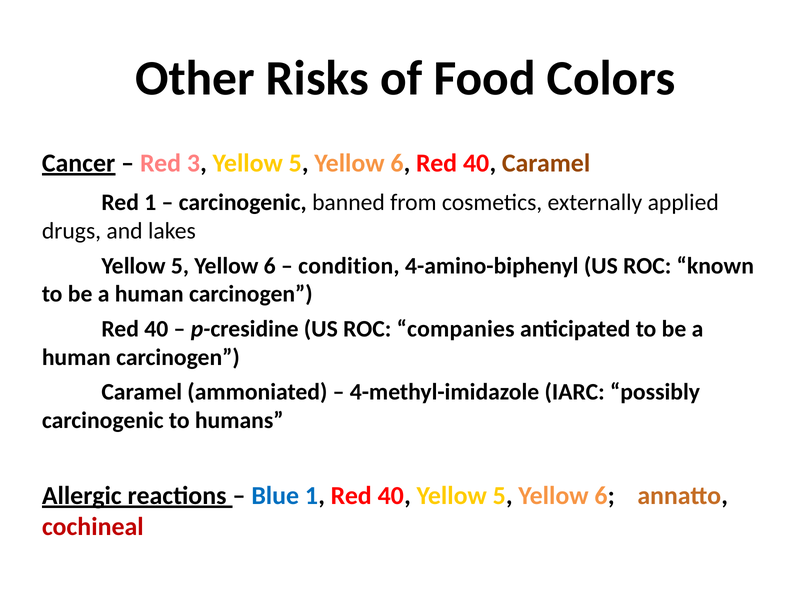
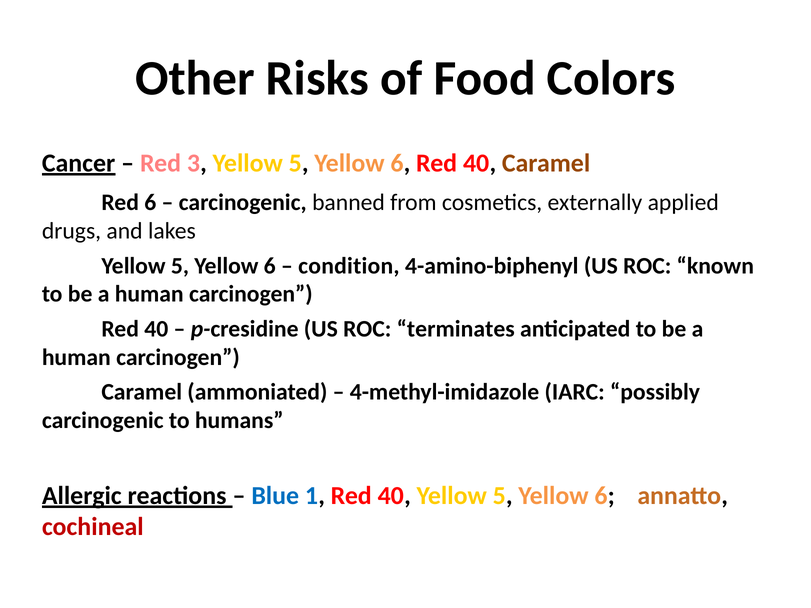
Red 1: 1 -> 6 (150, 202)
companies: companies -> terminates (456, 329)
